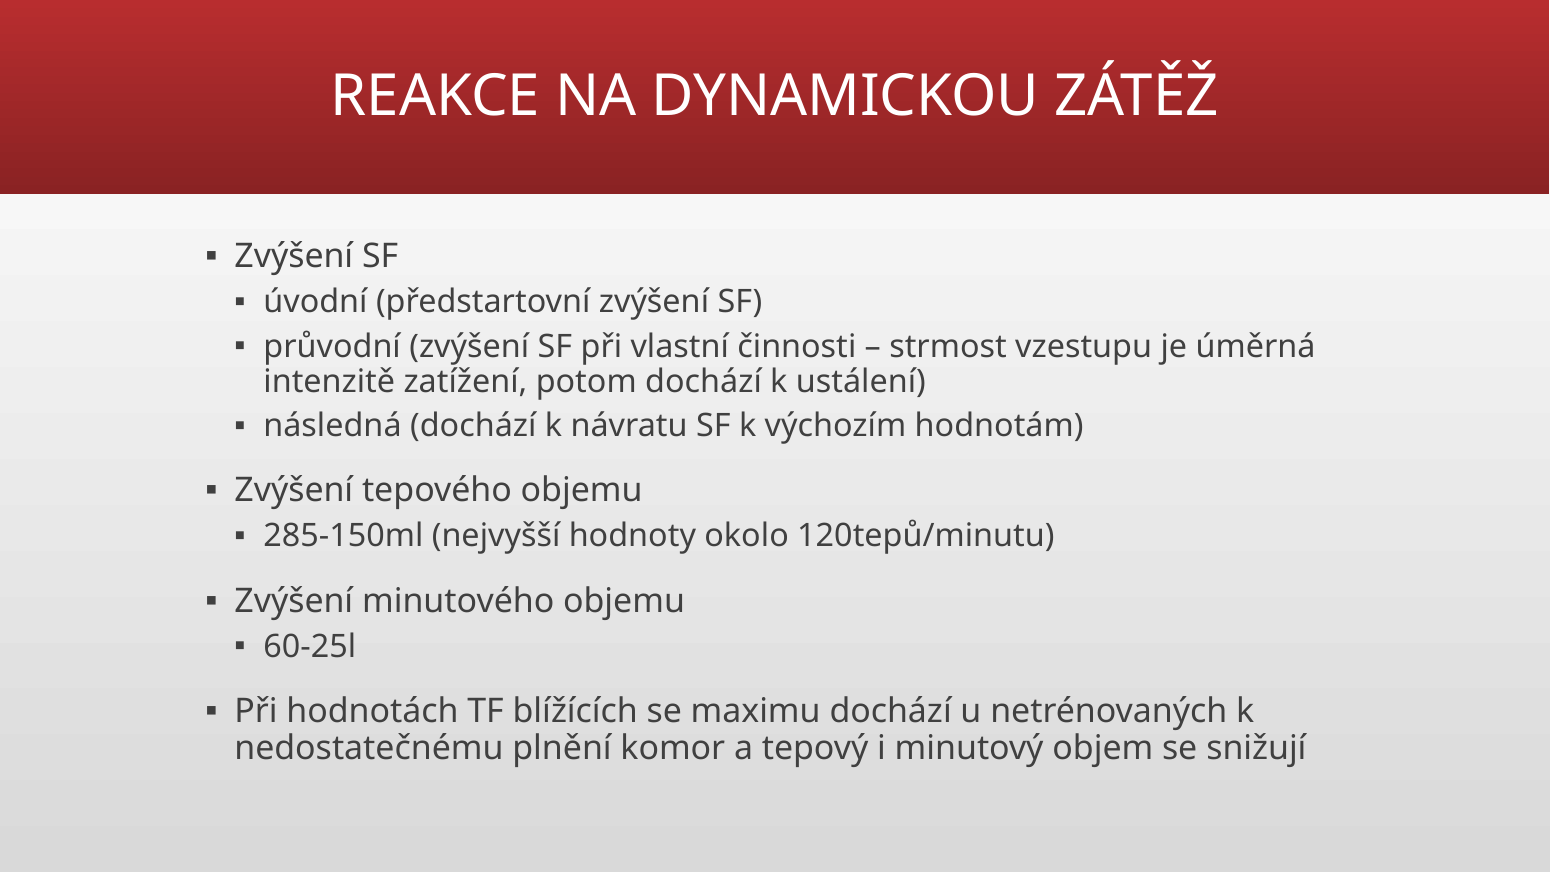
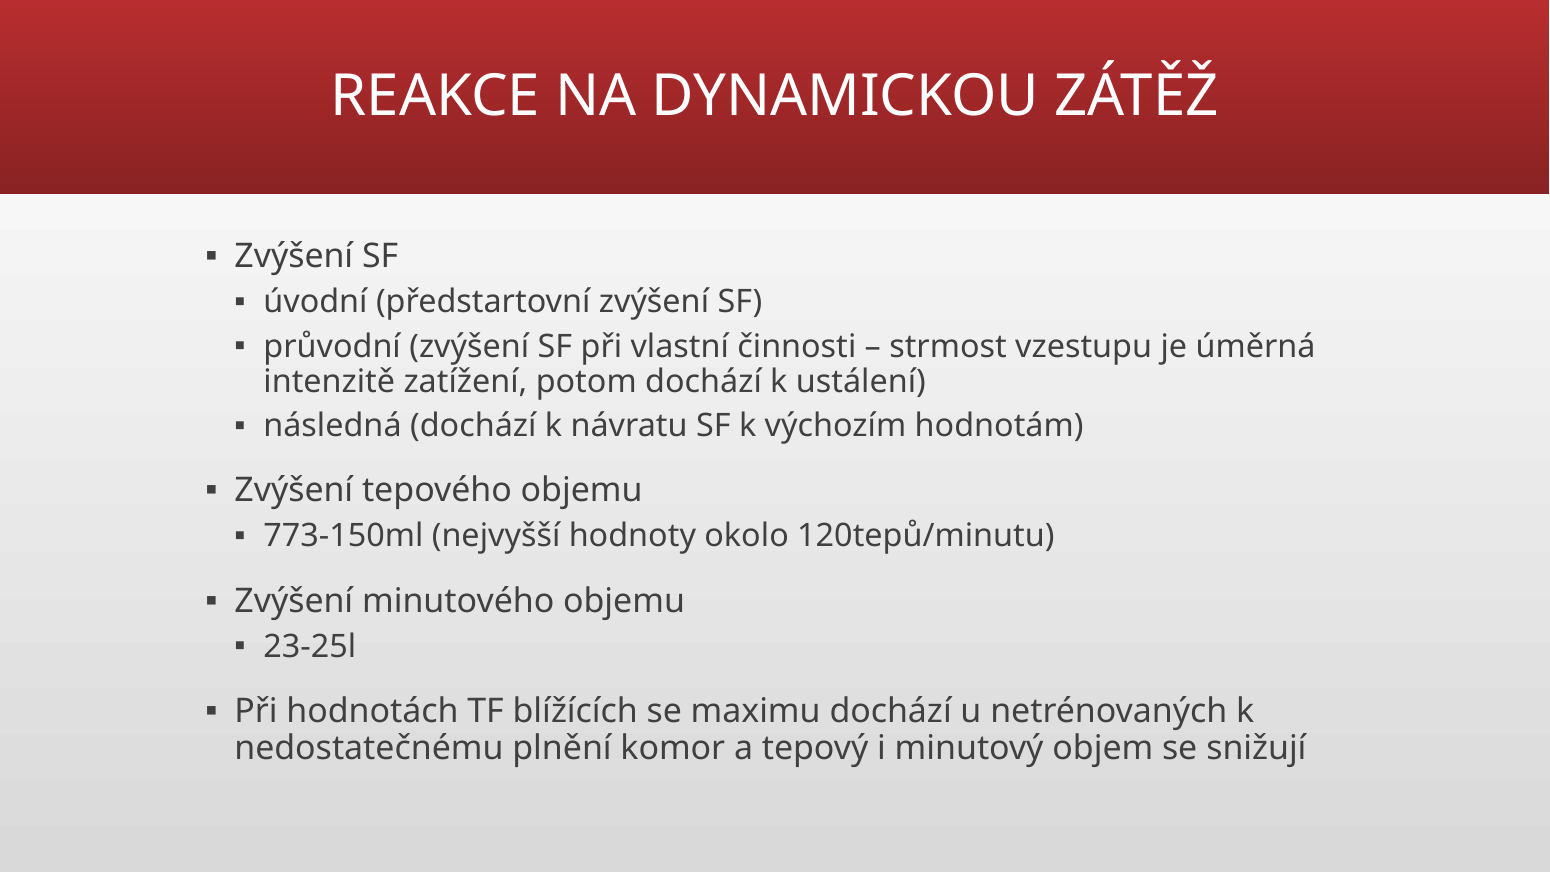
285-150ml: 285-150ml -> 773-150ml (343, 536)
60-25l: 60-25l -> 23-25l (310, 646)
